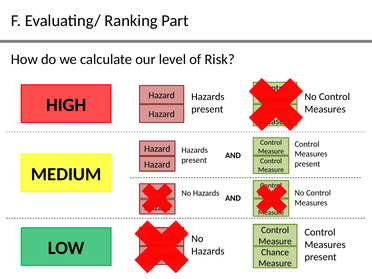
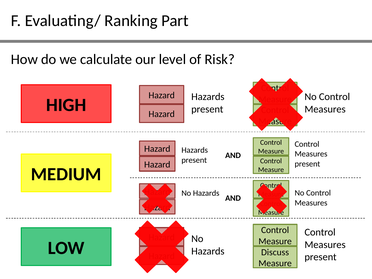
Chance: Chance -> Discuss (275, 252)
